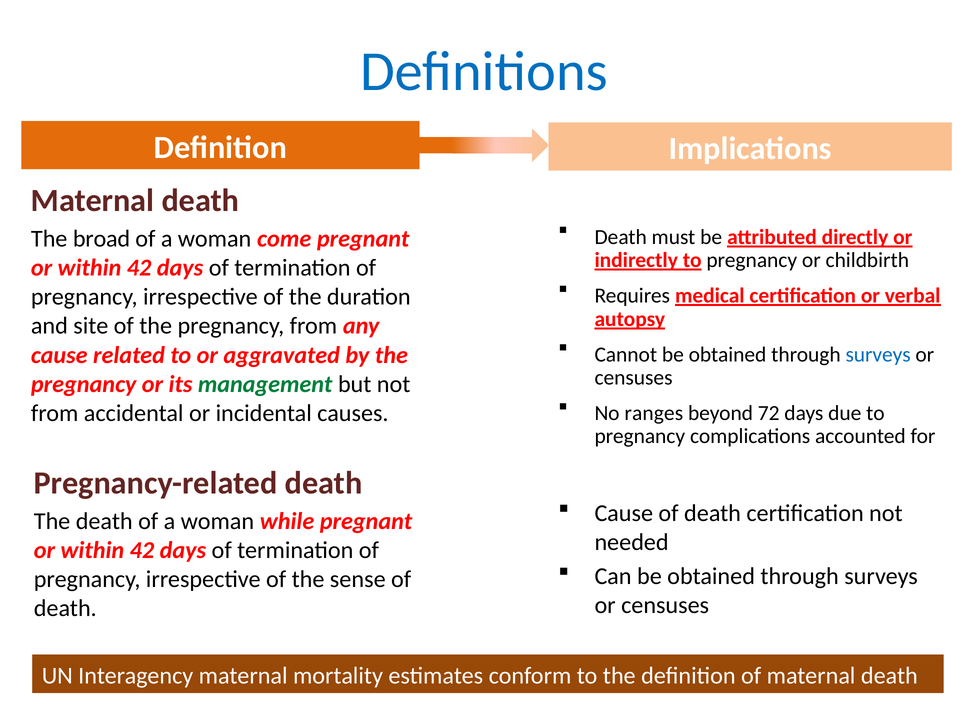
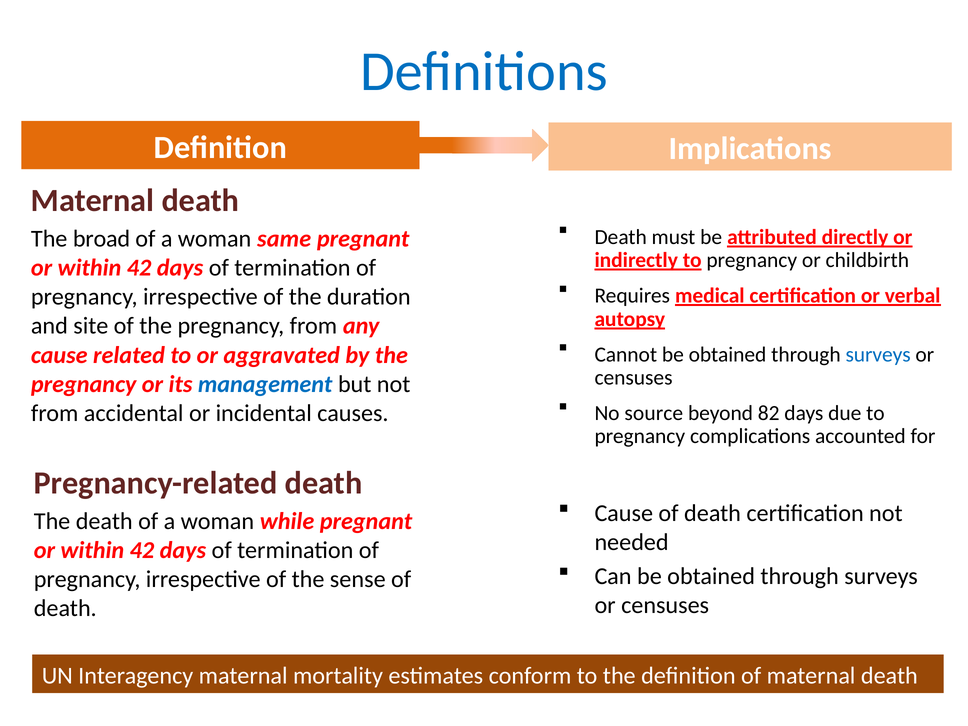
come: come -> same (284, 239)
management colour: green -> blue (265, 384)
ranges: ranges -> source (654, 413)
72: 72 -> 82 (769, 413)
